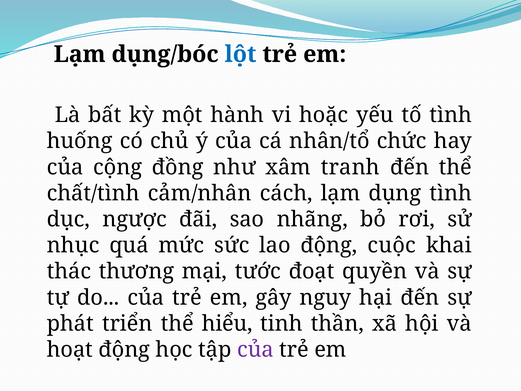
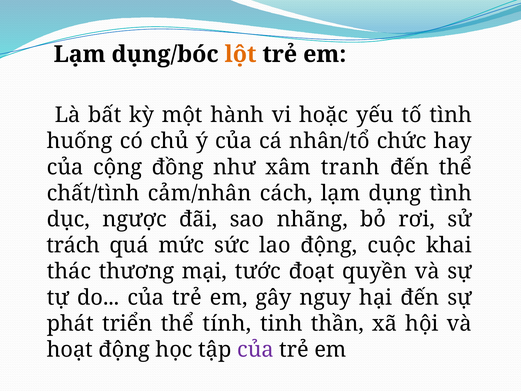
lột colour: blue -> orange (241, 54)
nhục: nhục -> trách (73, 245)
hiểu: hiểu -> tính (227, 323)
